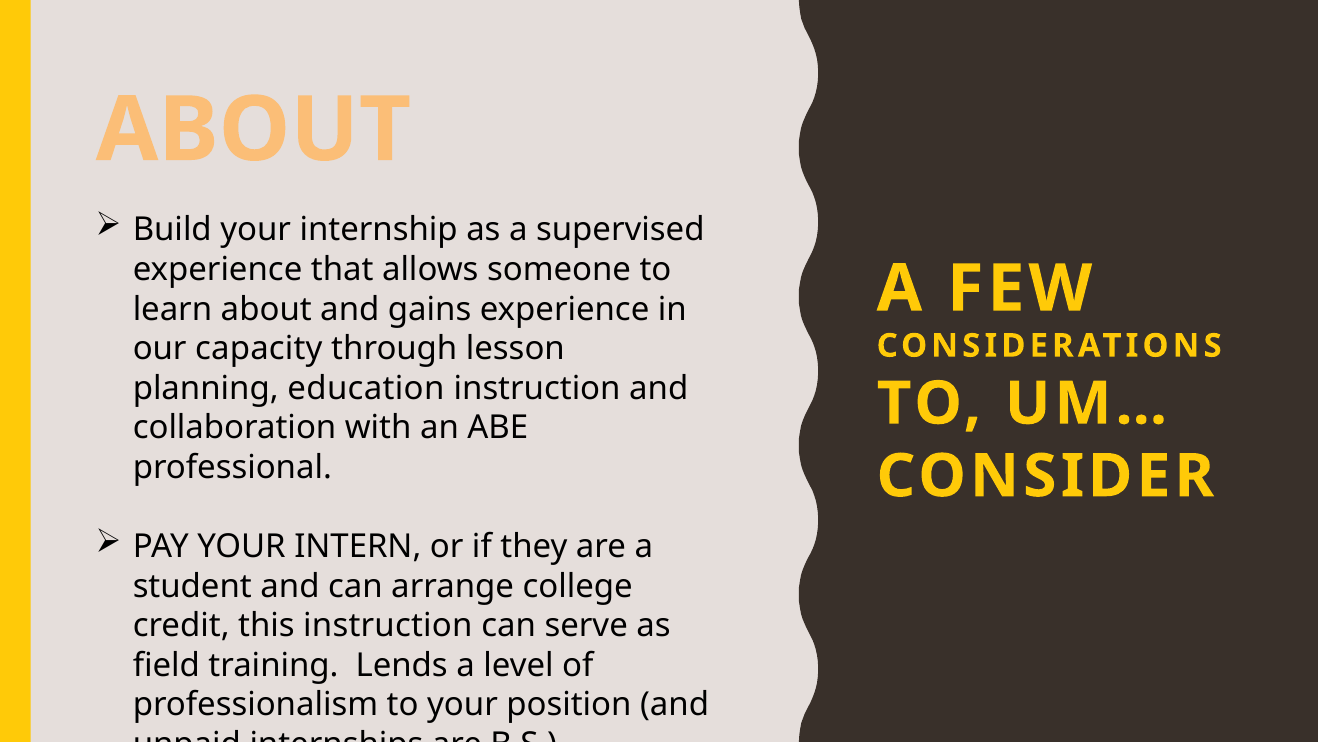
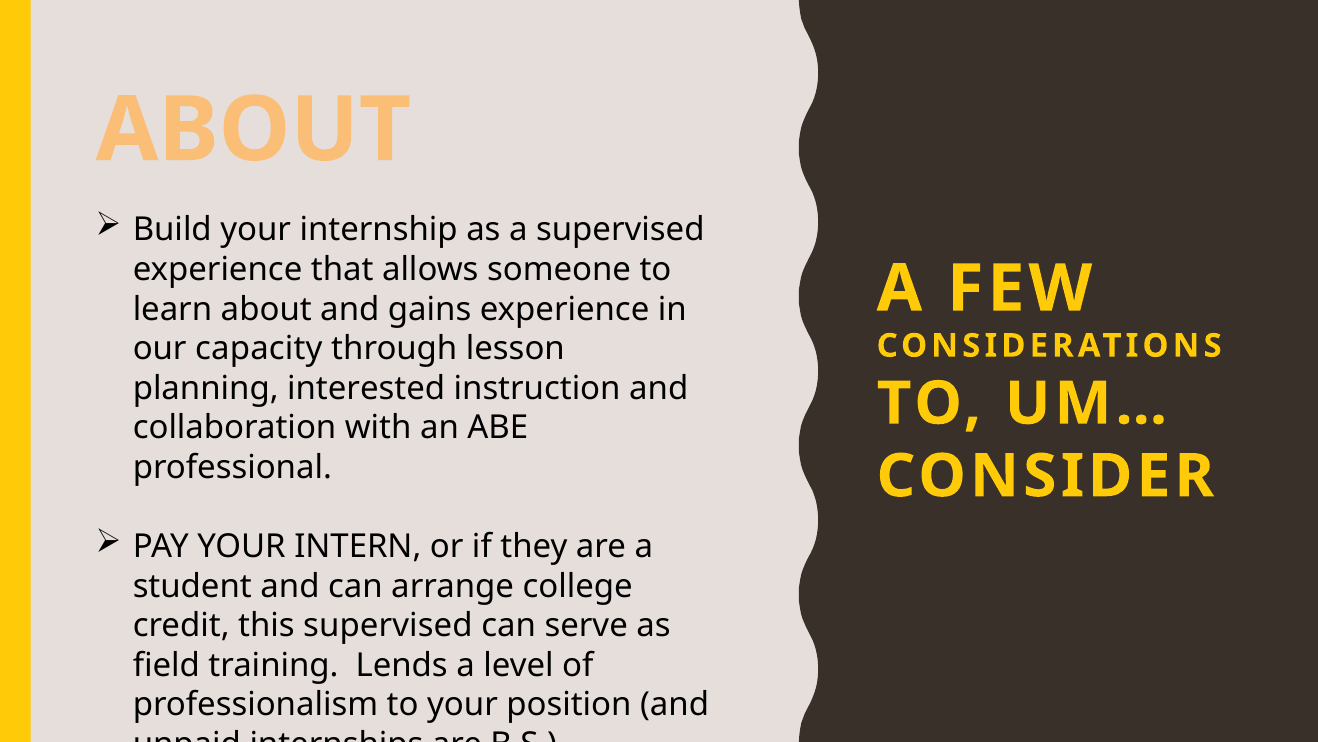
education: education -> interested (366, 388)
this instruction: instruction -> supervised (388, 625)
